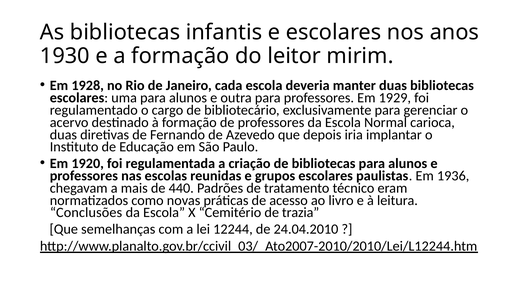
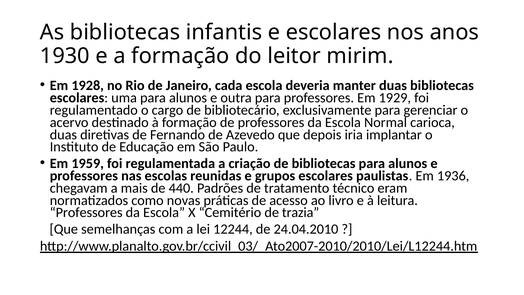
1920: 1920 -> 1959 (88, 163)
Conclusões: Conclusões -> Professores (86, 212)
